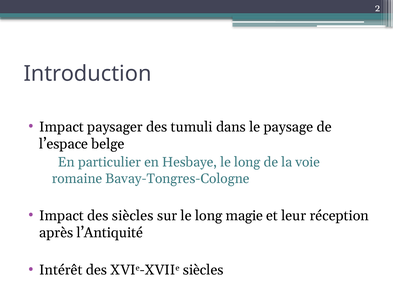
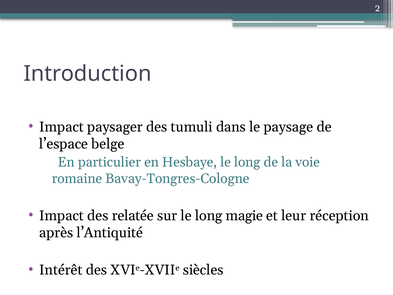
des siècles: siècles -> relatée (133, 215)
